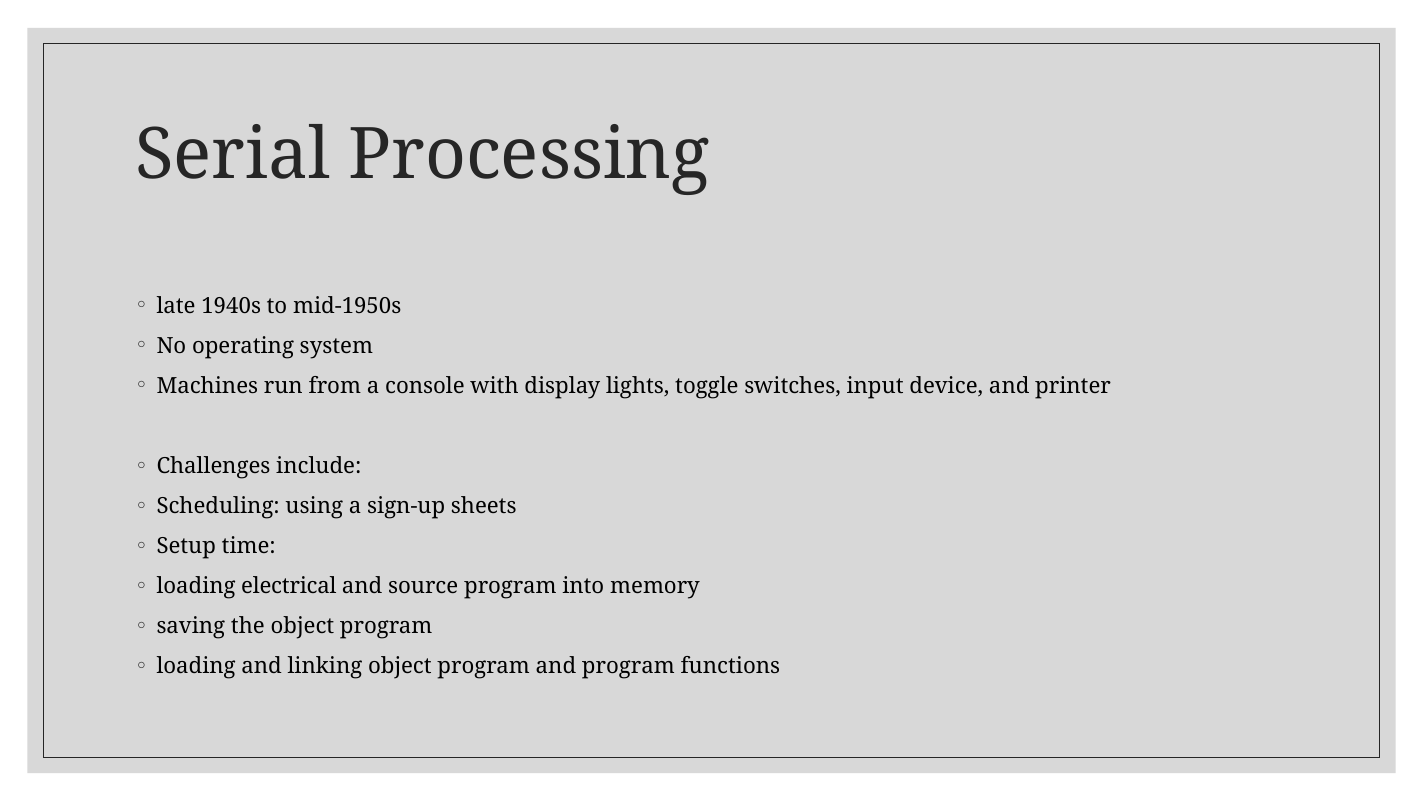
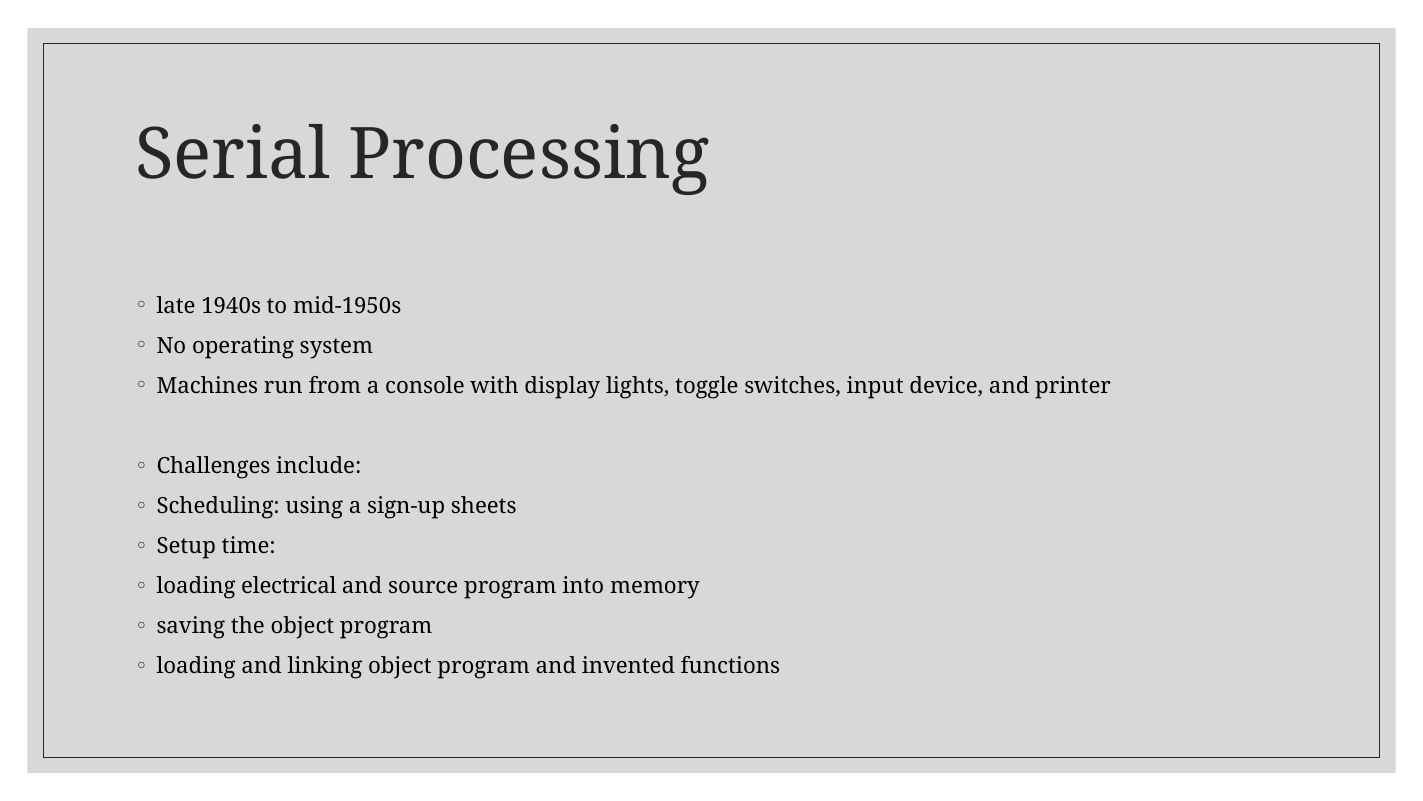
and program: program -> invented (628, 666)
